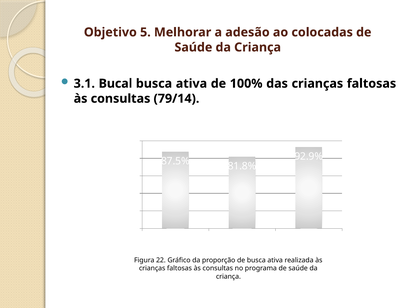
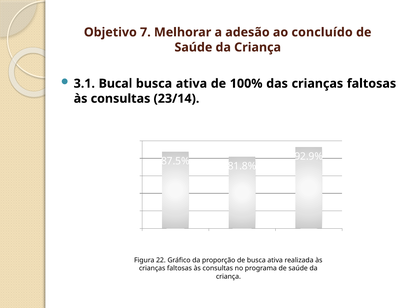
5: 5 -> 7 (145, 32)
colocadas: colocadas -> concluído (322, 32)
79/14: 79/14 -> 23/14 (176, 98)
